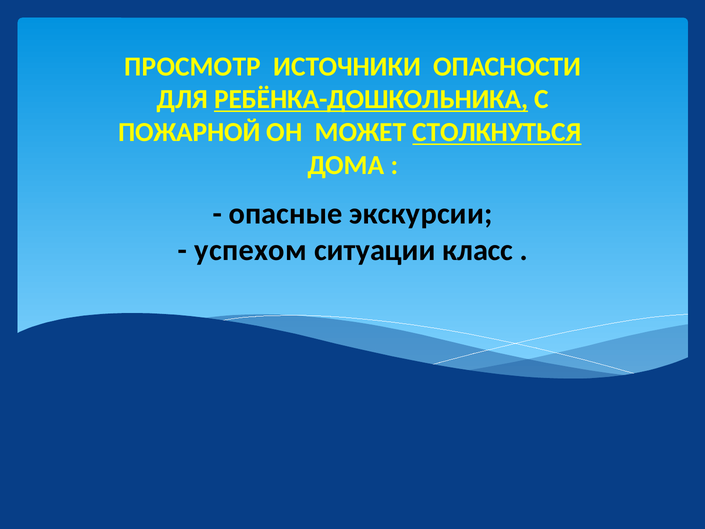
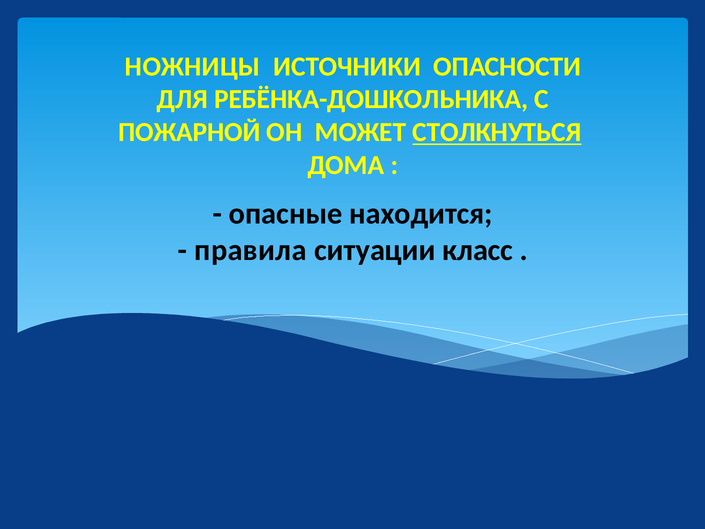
ПРОСМОТР: ПРОСМОТР -> НОЖНИЦЫ (193, 66)
РЕБЁНКА-ДОШКОЛЬНИКА underline: present -> none (371, 99)
экскурсии: экскурсии -> находится (421, 214)
успехом: успехом -> правила (251, 250)
